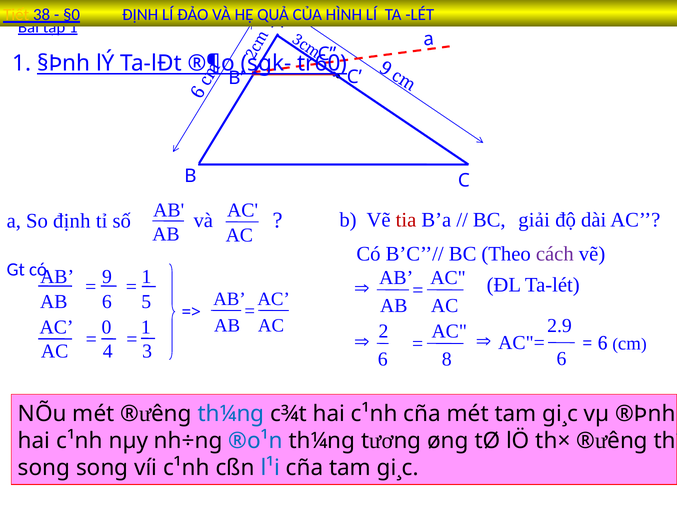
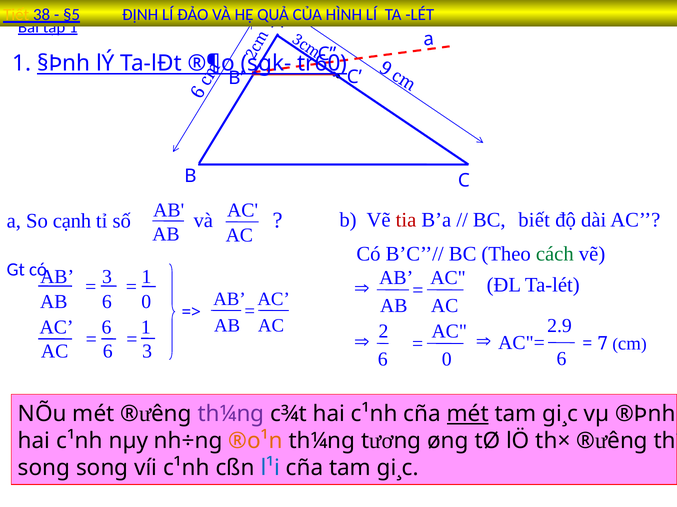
§0: §0 -> §5 (72, 15)
giải: giải -> biết (534, 220)
So định: định -> cạnh (72, 221)
cách colour: purple -> green (555, 254)
AB 9: 9 -> 3 (107, 277)
AB 6 5: 5 -> 0 (146, 302)
0: 0 -> 6 (106, 328)
6: 6 -> 7 (603, 344)
4: 4 -> 6 (108, 352)
8: 8 -> 0 (447, 360)
th¼ng colour: blue -> purple (231, 415)
mét underline: none -> present (468, 415)
®o¹n colour: blue -> orange (256, 442)
